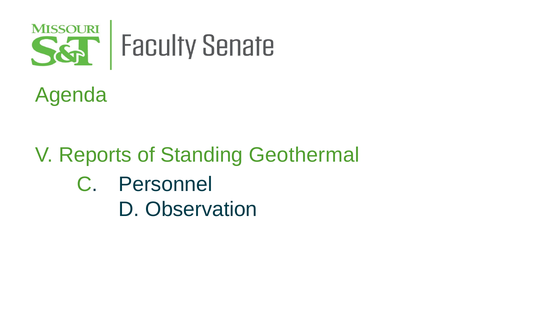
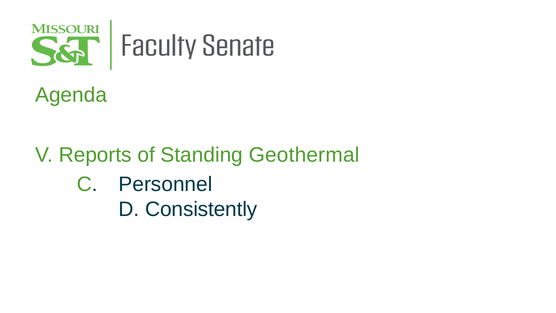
Observation: Observation -> Consistently (201, 209)
